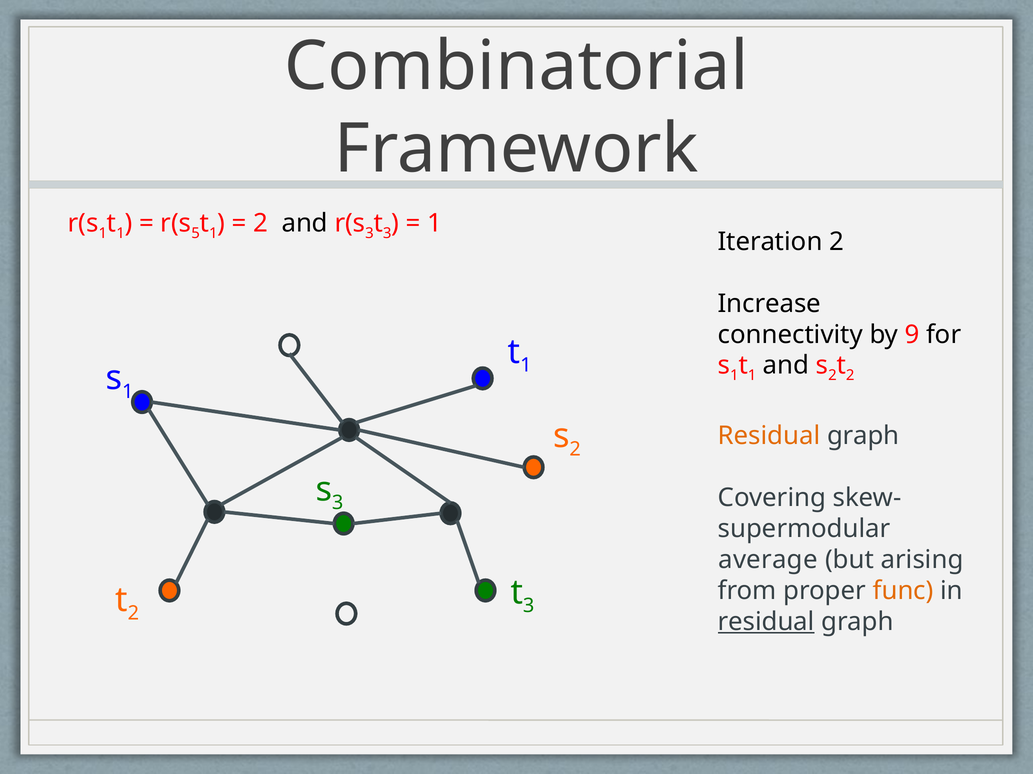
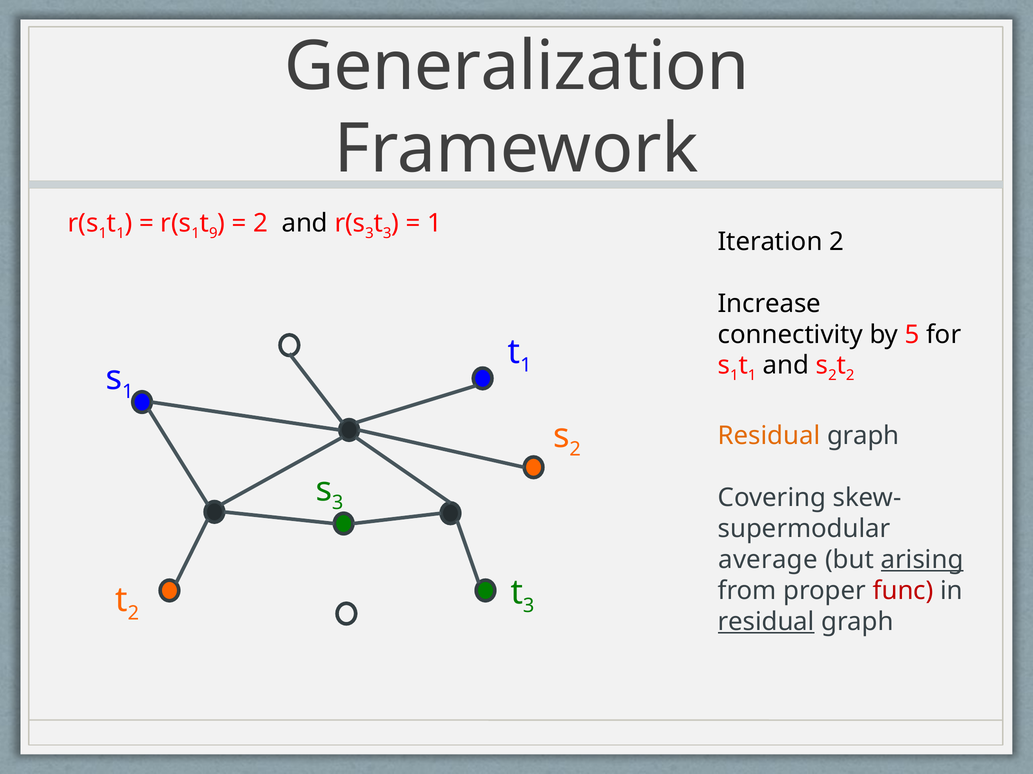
Combinatorial: Combinatorial -> Generalization (517, 67)
5: 5 -> 1 (196, 233)
1: 1 -> 9 (213, 233)
9: 9 -> 5 (912, 335)
arising underline: none -> present (922, 560)
func colour: orange -> red (903, 591)
